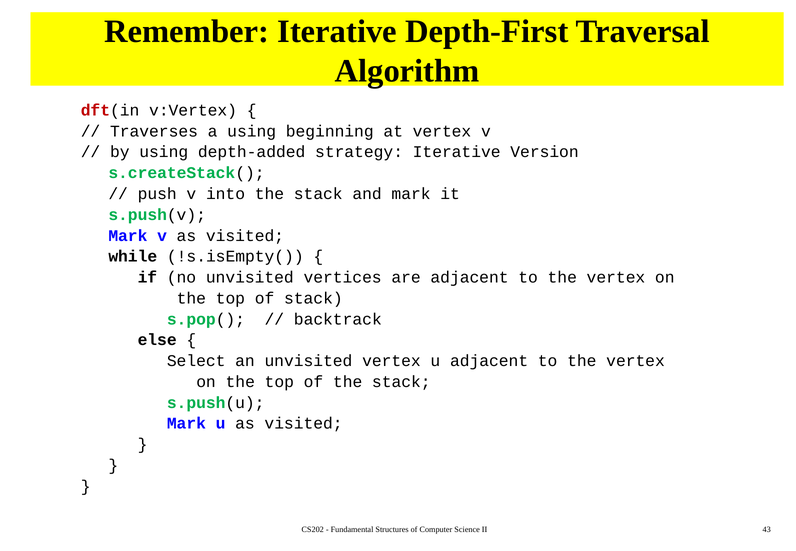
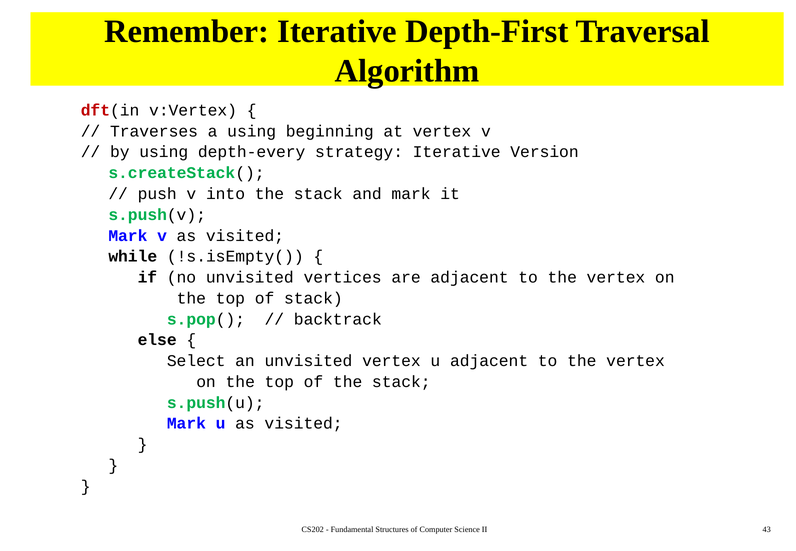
depth-added: depth-added -> depth-every (252, 152)
